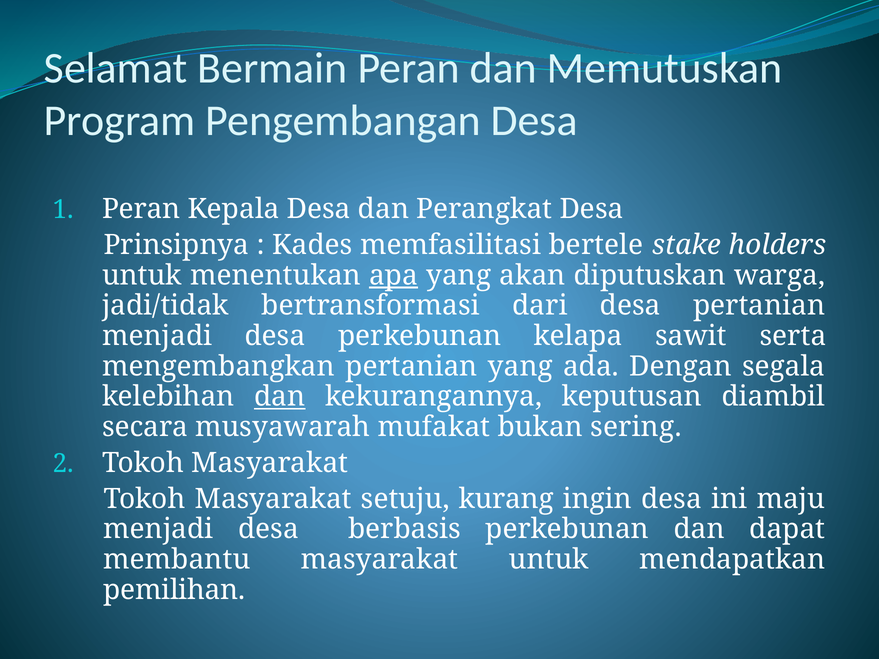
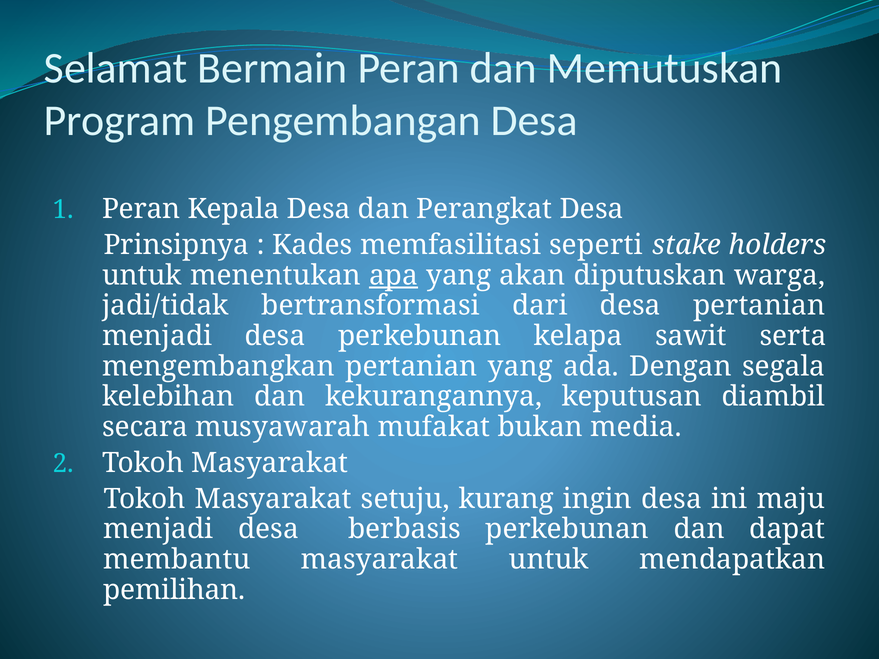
bertele: bertele -> seperti (596, 245)
dan underline: present -> none (280, 397)
sering: sering -> media (636, 427)
